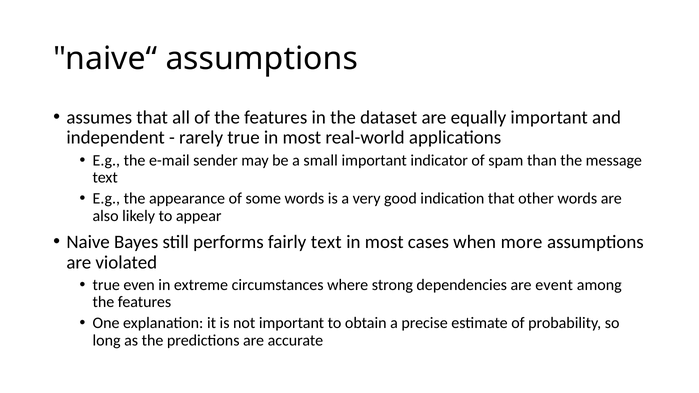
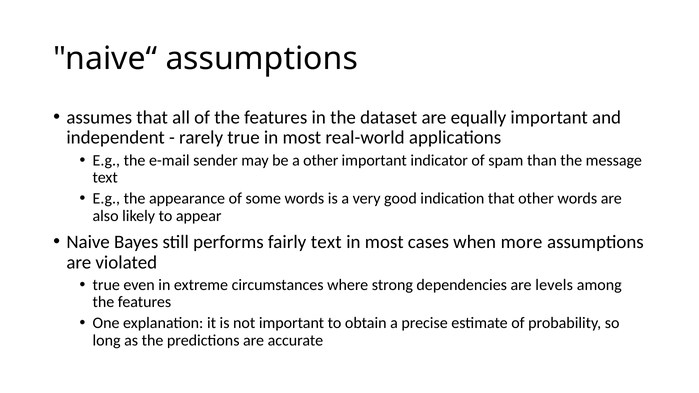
a small: small -> other (321, 160)
event: event -> levels (554, 285)
